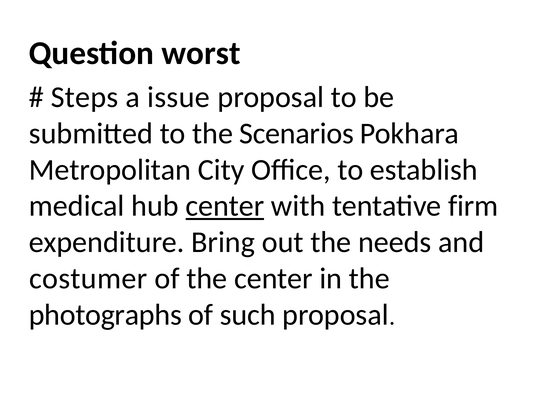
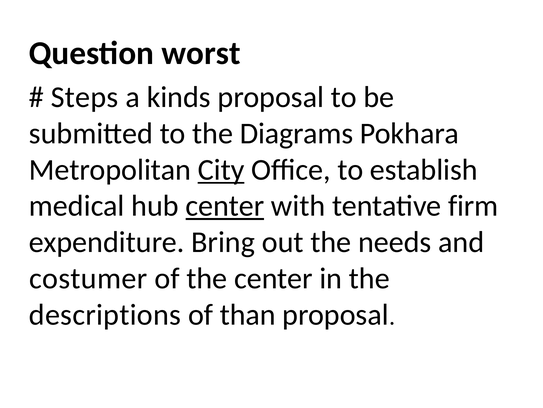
issue: issue -> kinds (179, 97)
Scenarios: Scenarios -> Diagrams (297, 133)
City underline: none -> present (221, 169)
photographs: photographs -> descriptions (105, 314)
such: such -> than (248, 314)
